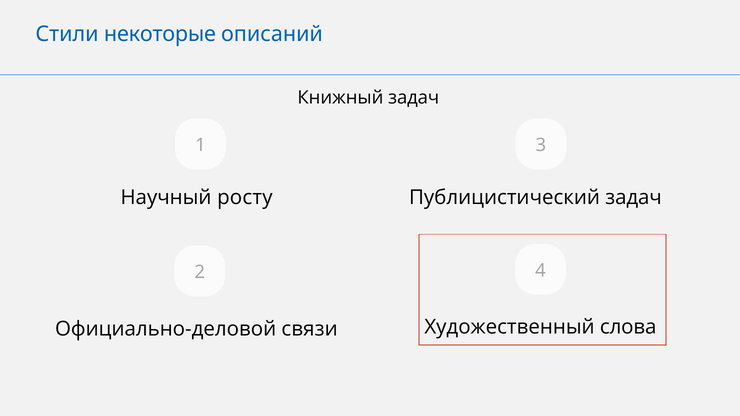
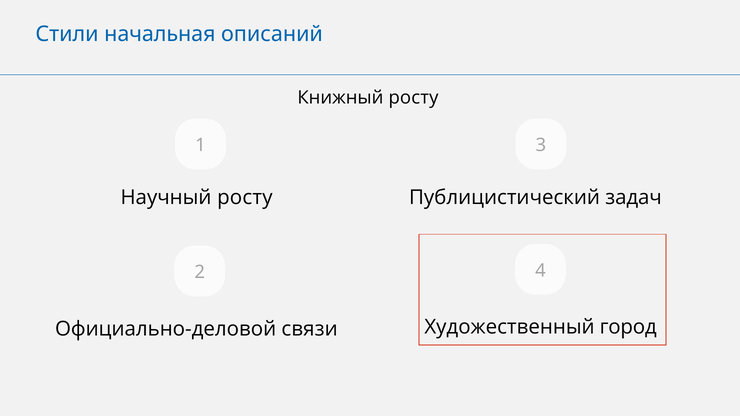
некоторые: некоторые -> начальная (160, 34)
Книжный задач: задач -> росту (413, 98)
слова: слова -> город (628, 327)
